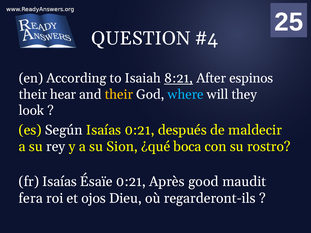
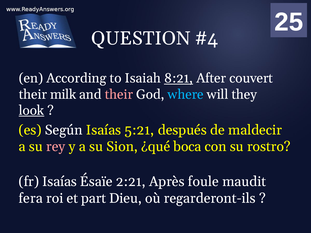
espinos: espinos -> couvert (251, 78)
hear: hear -> milk (63, 94)
their colour: yellow -> pink (119, 94)
look underline: none -> present (31, 111)
Isaías 0:21: 0:21 -> 5:21 (139, 130)
rey colour: white -> pink (56, 147)
Ésaïe 0:21: 0:21 -> 2:21 (131, 182)
good: good -> foule (203, 182)
ojos: ojos -> part (94, 198)
